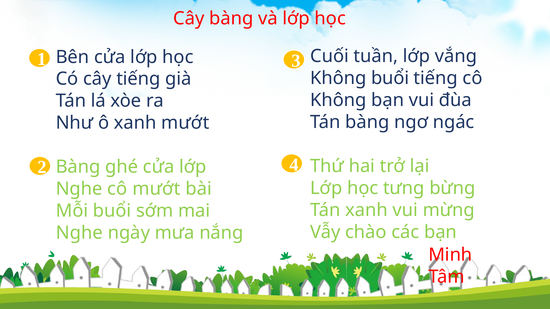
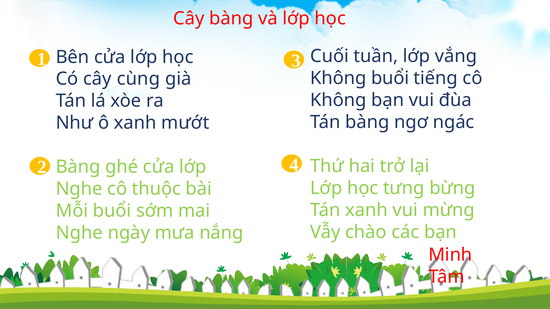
cây tiếng: tiếng -> cùng (138, 79)
cô mướt: mướt -> thuộc (156, 189)
